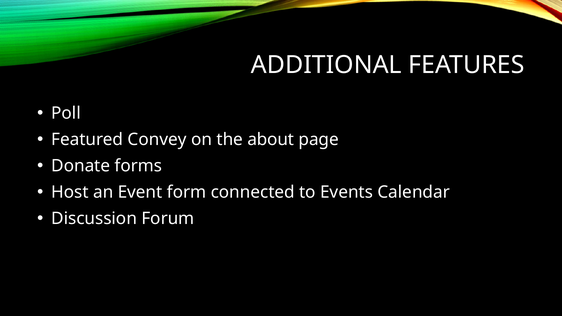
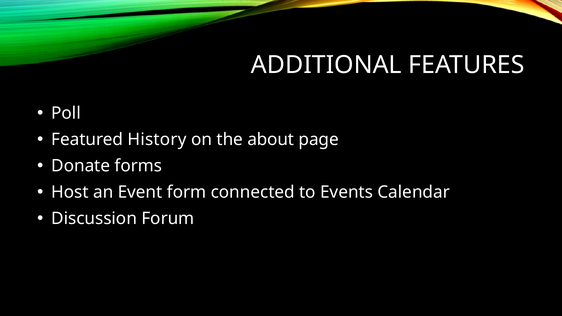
Convey: Convey -> History (157, 139)
